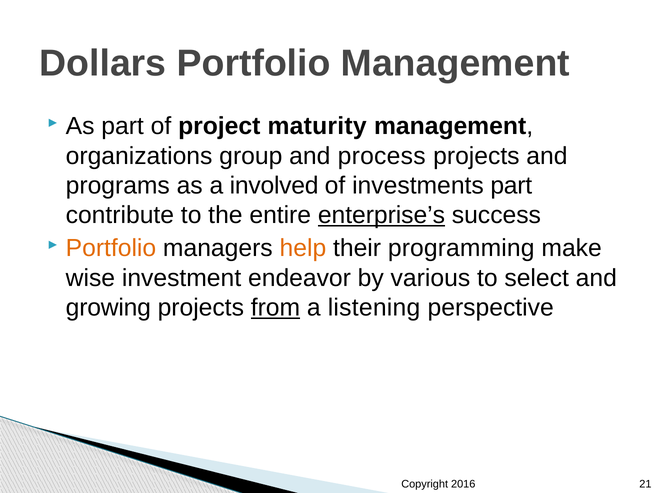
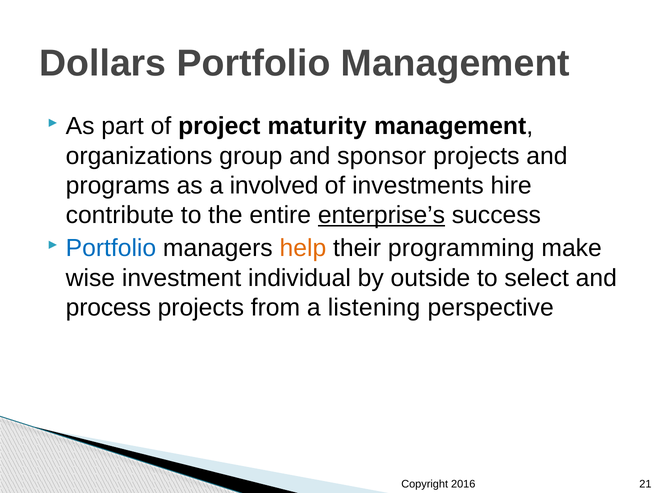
process: process -> sponsor (382, 156)
investments part: part -> hire (511, 186)
Portfolio colour: orange -> blue (111, 249)
endeavor: endeavor -> individual (299, 278)
various: various -> outside (430, 278)
growing: growing -> process (108, 308)
from underline: present -> none (275, 308)
